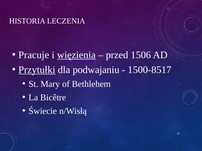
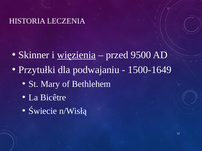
Pracuje: Pracuje -> Skinner (34, 55)
1506: 1506 -> 9500 (141, 55)
Przytułki underline: present -> none (37, 70)
1500-8517: 1500-8517 -> 1500-1649 (150, 70)
